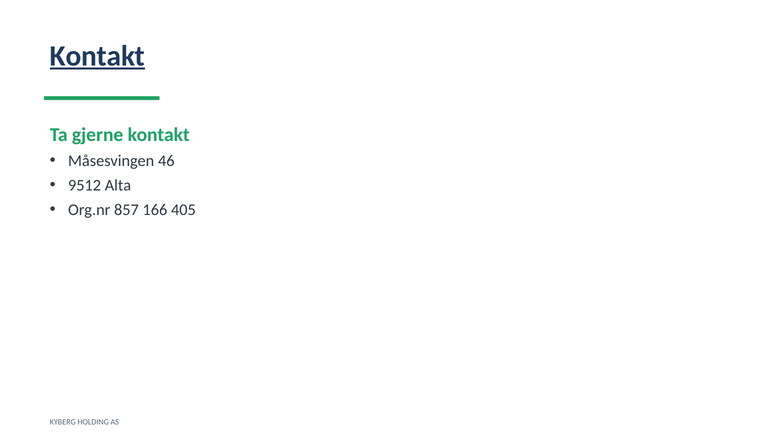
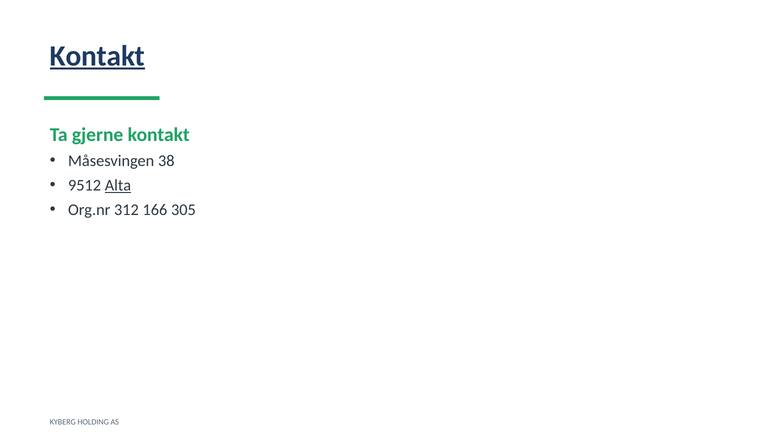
46: 46 -> 38 (166, 161)
Alta underline: none -> present (118, 185)
857: 857 -> 312 (126, 210)
405: 405 -> 305 (183, 210)
